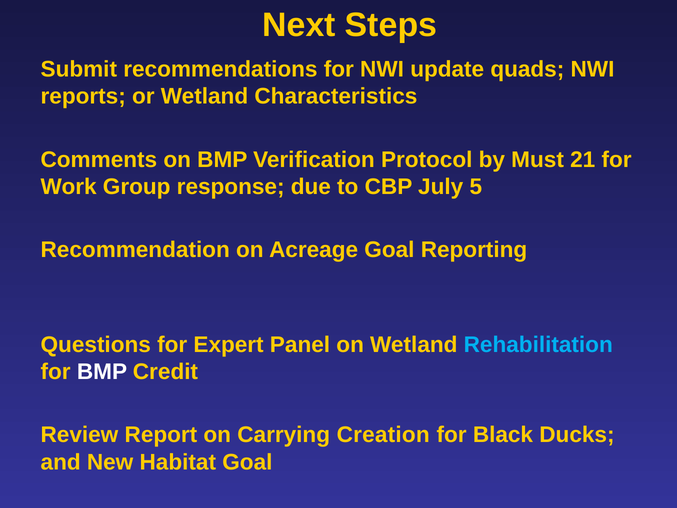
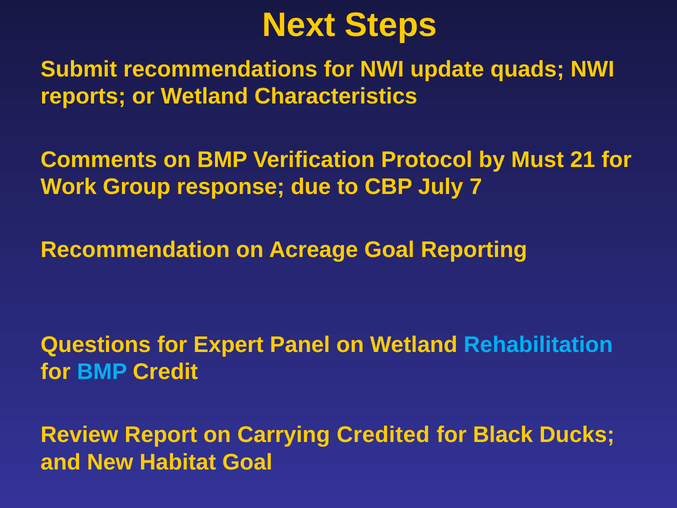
5: 5 -> 7 (476, 187)
BMP colour: white -> light blue (102, 372)
Creation: Creation -> Credited (383, 435)
